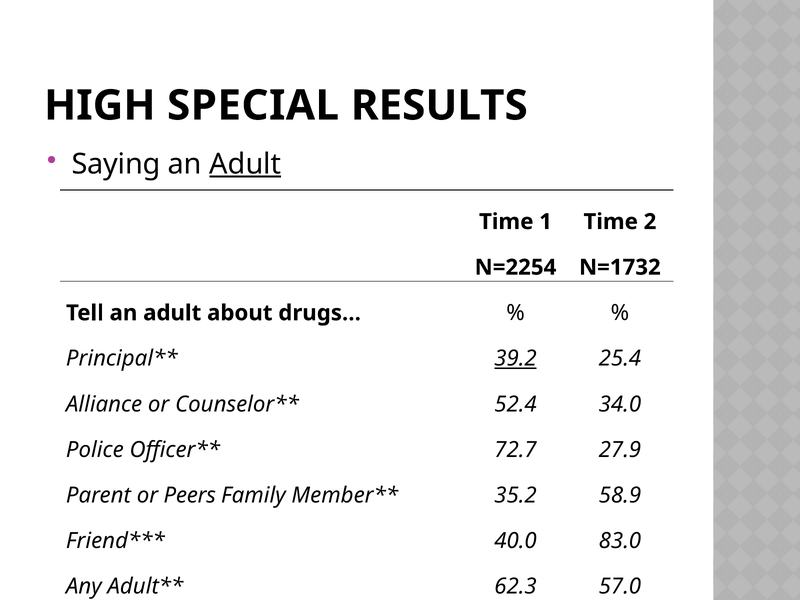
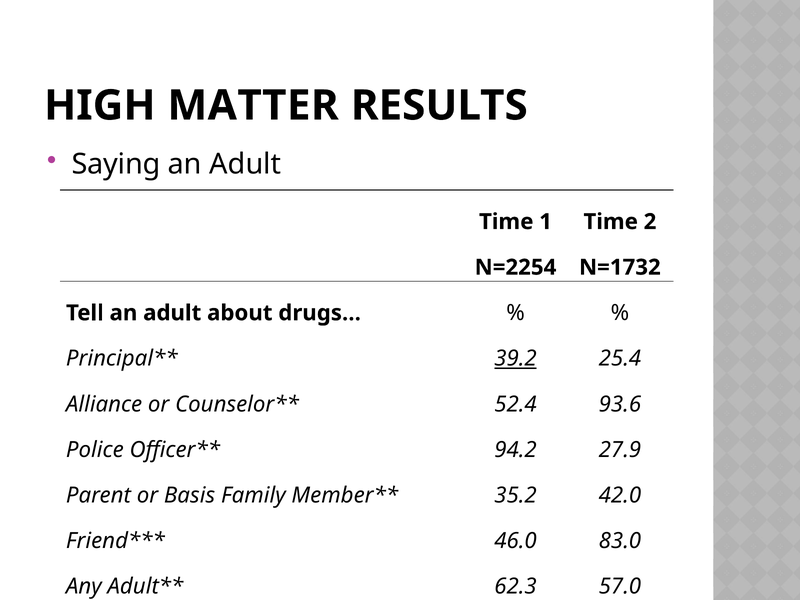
SPECIAL: SPECIAL -> MATTER (253, 106)
Adult underline: present -> none (245, 164)
34.0: 34.0 -> 93.6 (620, 404)
72.7: 72.7 -> 94.2 (515, 450)
Peers: Peers -> Basis (190, 495)
58.9: 58.9 -> 42.0 (620, 495)
40.0: 40.0 -> 46.0 (515, 541)
